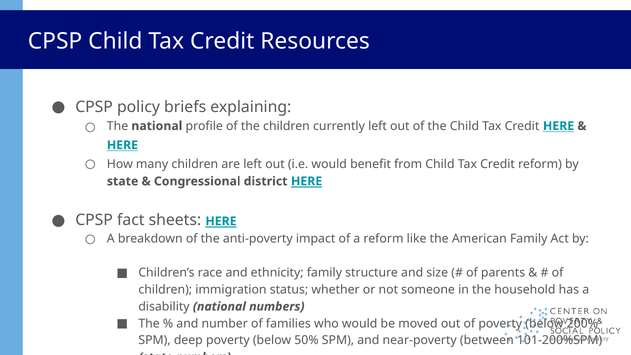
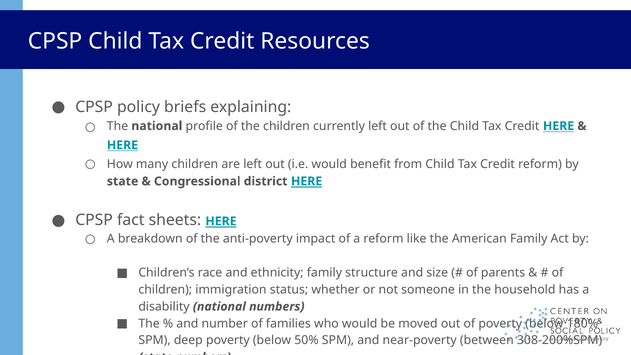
200%: 200% -> 180% (582, 323)
101-200%SPM: 101-200%SPM -> 308-200%SPM (560, 340)
